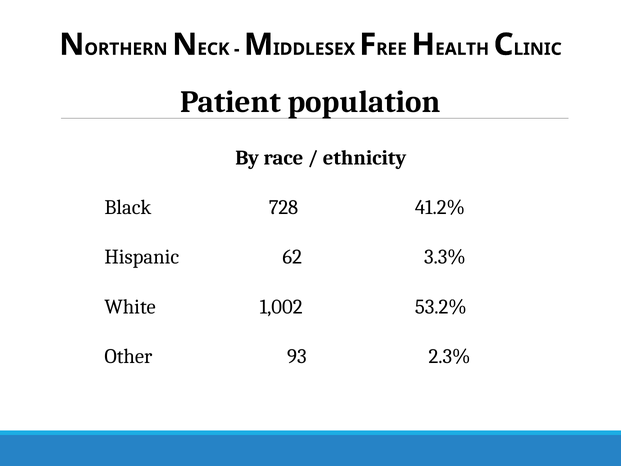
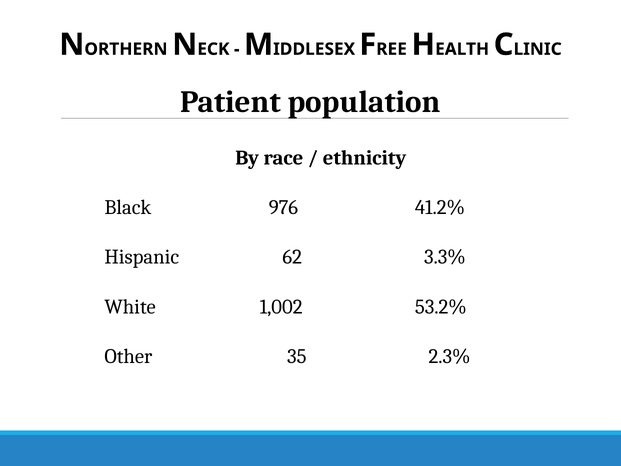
728: 728 -> 976 (283, 207)
93: 93 -> 35 (297, 356)
